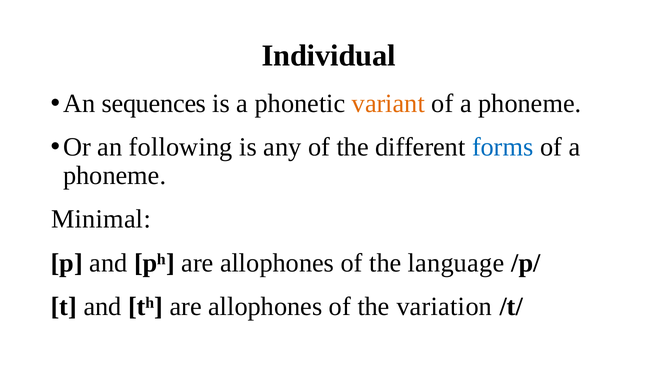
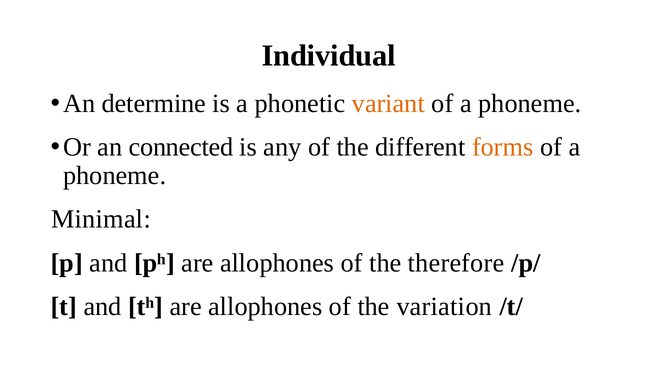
sequences: sequences -> determine (154, 103)
following: following -> connected (181, 147)
forms colour: blue -> orange (503, 147)
language: language -> therefore (456, 263)
